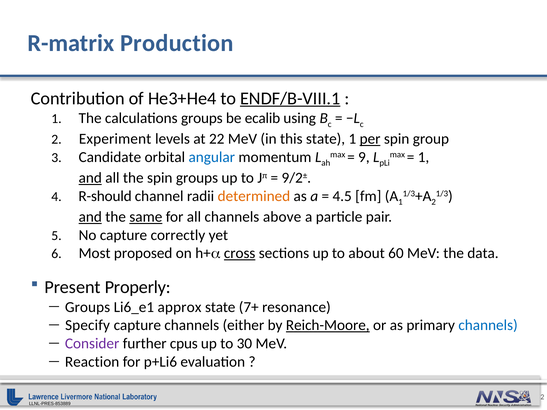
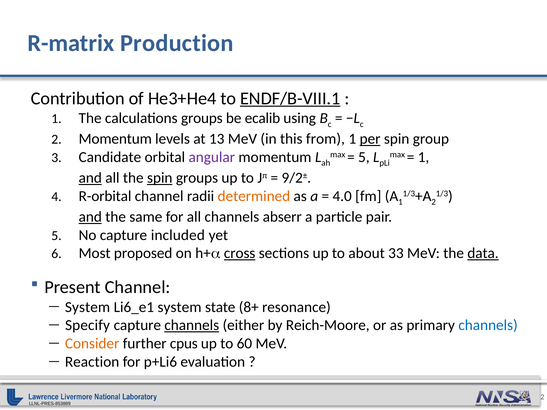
Experiment: Experiment -> Momentum (115, 139)
22: 22 -> 13 (217, 139)
this state: state -> from (325, 139)
9: 9 -> 5 (364, 157)
angular colour: blue -> purple (212, 157)
spin underline: none -> present (160, 178)
R-should: R-should -> R-orbital (105, 196)
4.5: 4.5 -> 4.0 (342, 196)
same underline: present -> none (146, 217)
above: above -> abserr (282, 217)
correctly: correctly -> included (178, 235)
60: 60 -> 33 (396, 253)
data underline: none -> present (483, 253)
Present Properly: Properly -> Channel (138, 287)
Groups: Groups -> System (88, 307)
Li6_e1 approx: approx -> system (180, 307)
7+: 7+ -> 8+ (249, 307)
channels underline: none -> present (192, 326)
Reich-Moore underline: present -> none (328, 326)
Consider colour: purple -> orange (92, 344)
30: 30 -> 60 (244, 344)
